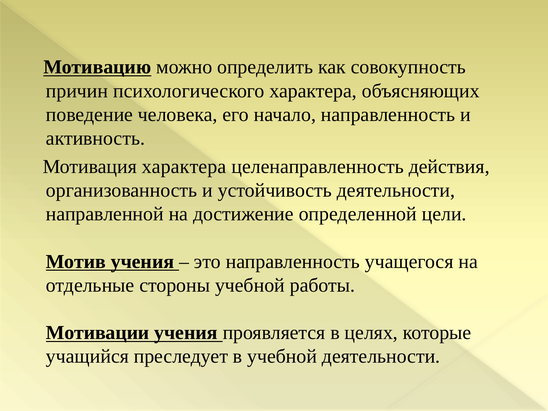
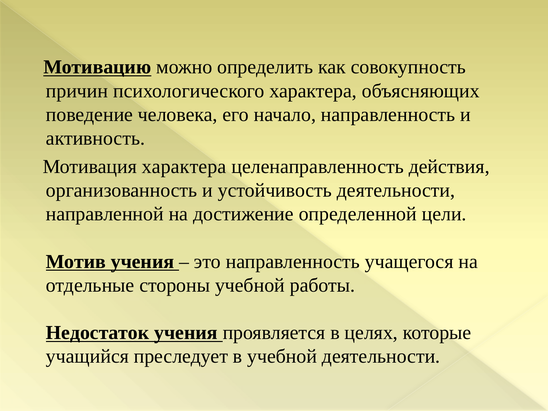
Мотивации: Мотивации -> Недостаток (98, 333)
